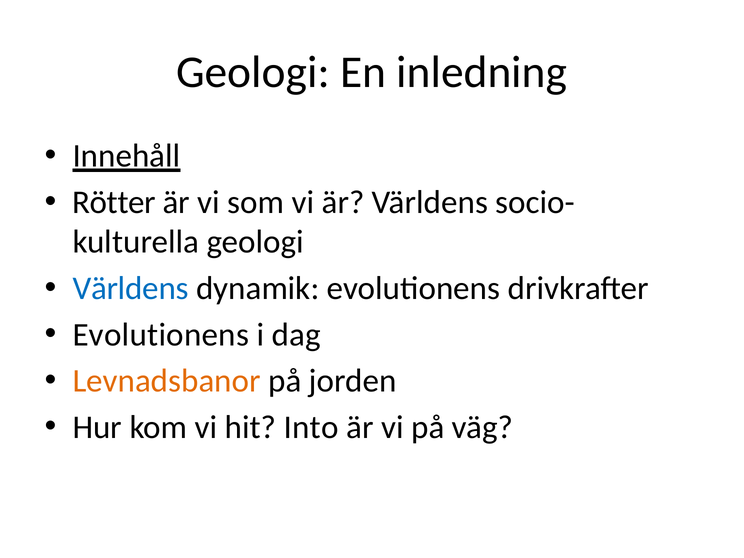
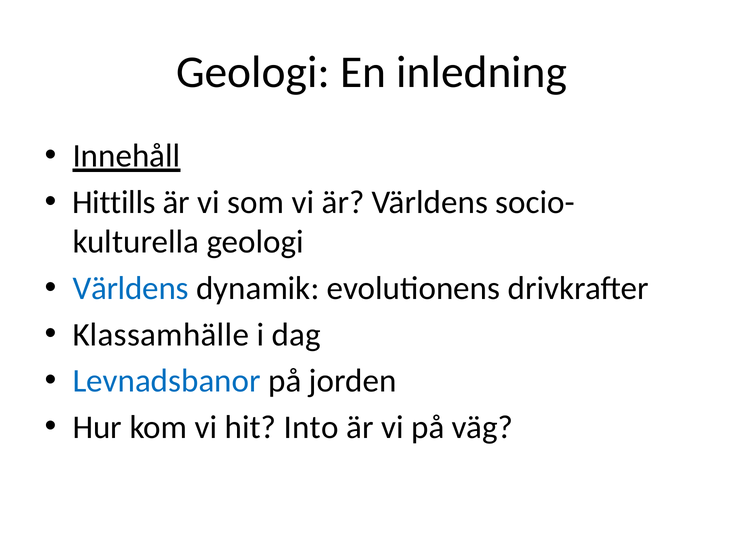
Rötter: Rötter -> Hittills (114, 202)
Evolutionens: Evolutionens -> Klassamhälle (161, 335)
Levnadsbanor colour: orange -> blue (167, 381)
